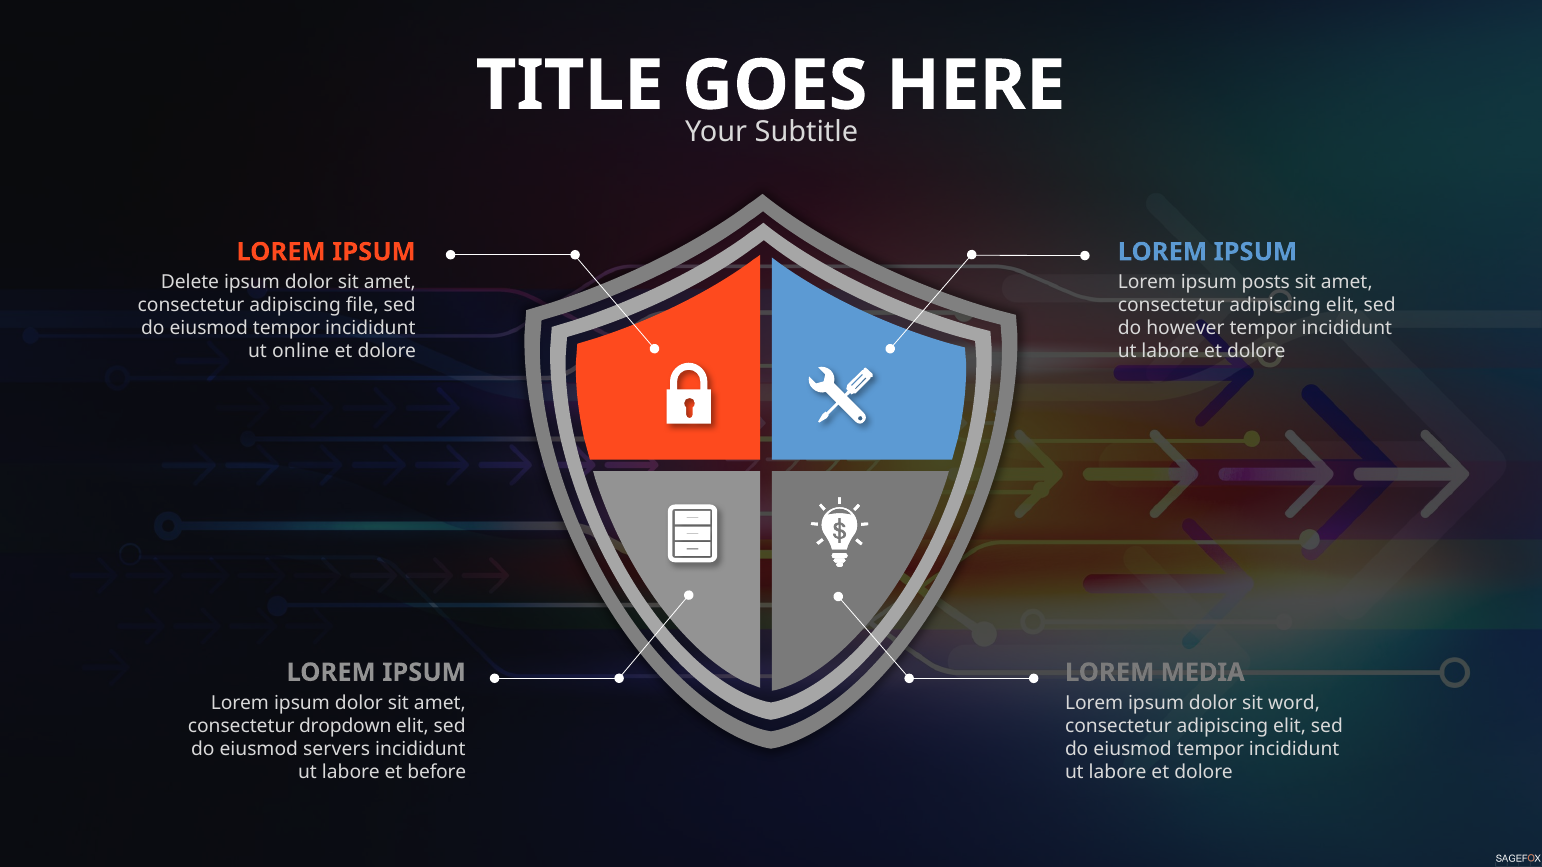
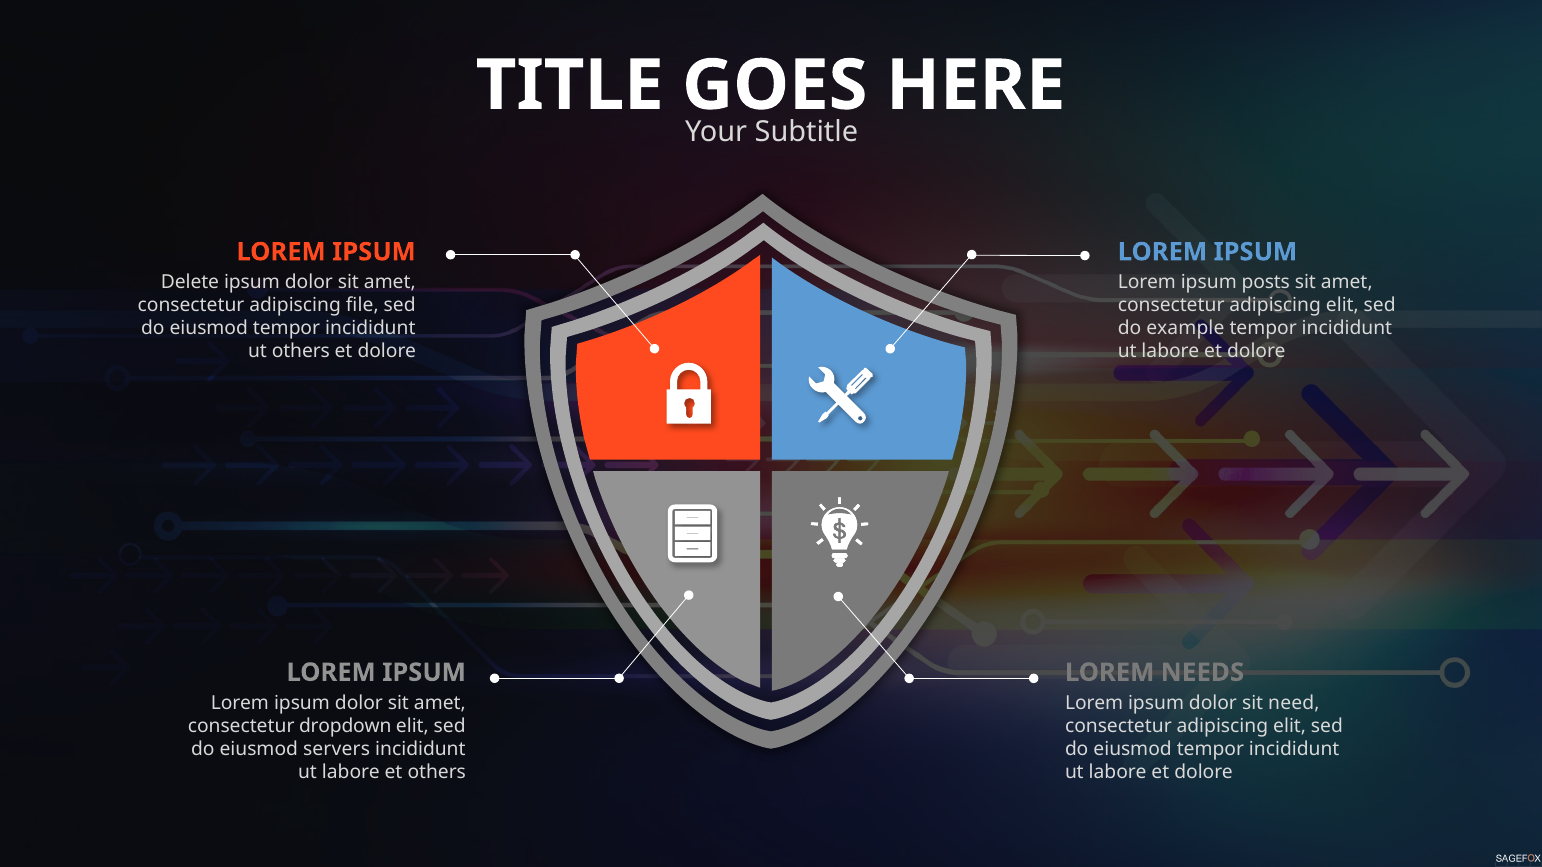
however: however -> example (1185, 329)
ut online: online -> others (301, 352)
MEDIA: MEDIA -> NEEDS (1203, 673)
word: word -> need (1294, 703)
et before: before -> others (437, 772)
